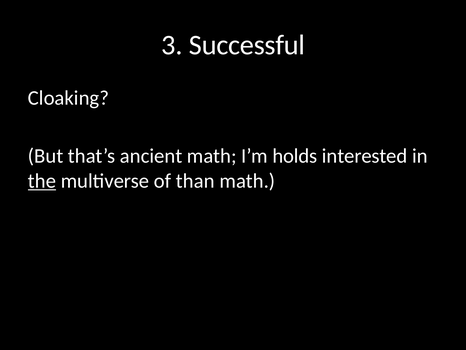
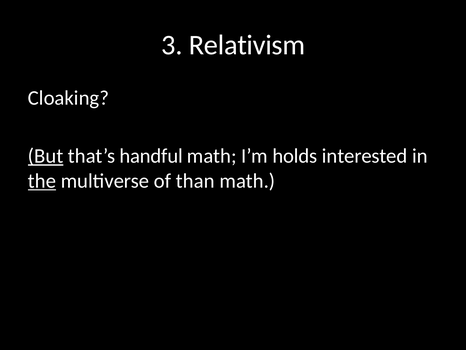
Successful: Successful -> Relativism (247, 45)
But underline: none -> present (46, 156)
ancient: ancient -> handful (151, 156)
